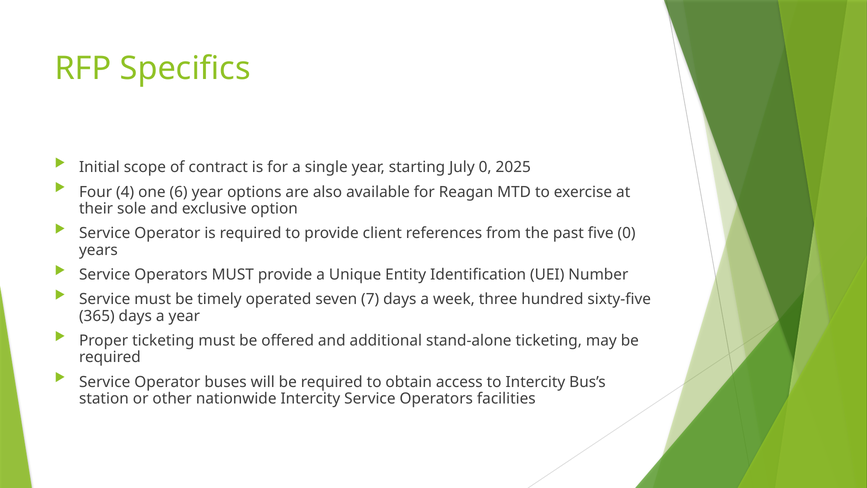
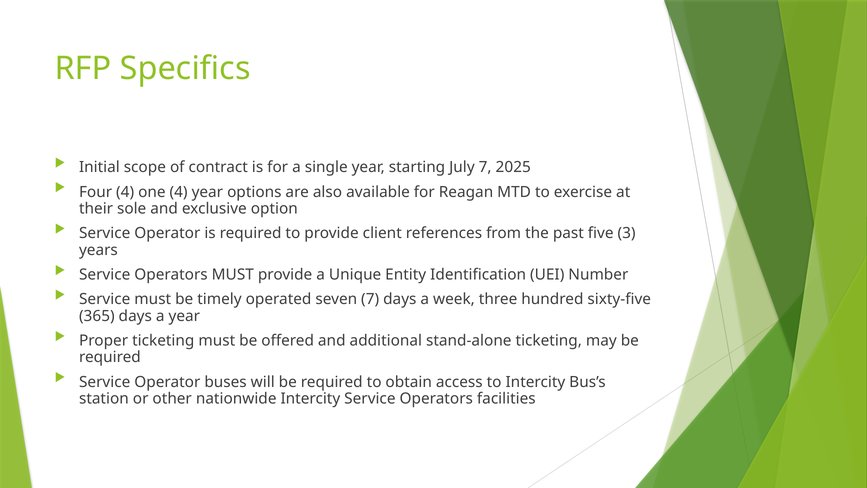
July 0: 0 -> 7 (485, 167)
one 6: 6 -> 4 (179, 192)
five 0: 0 -> 3 (627, 233)
